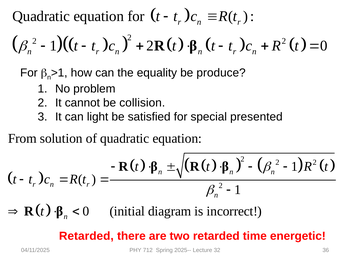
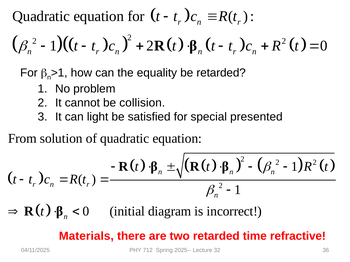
be produce: produce -> retarded (221, 73)
Retarded: Retarded -> Materials (86, 236)
energetic: energetic -> refractive (298, 236)
